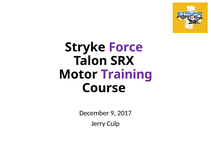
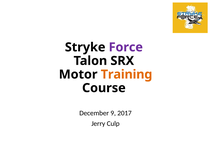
Training colour: purple -> orange (127, 75)
